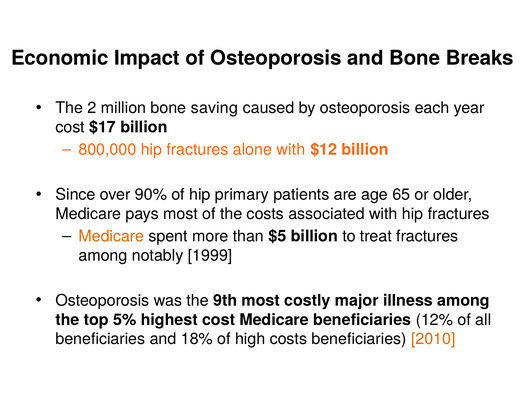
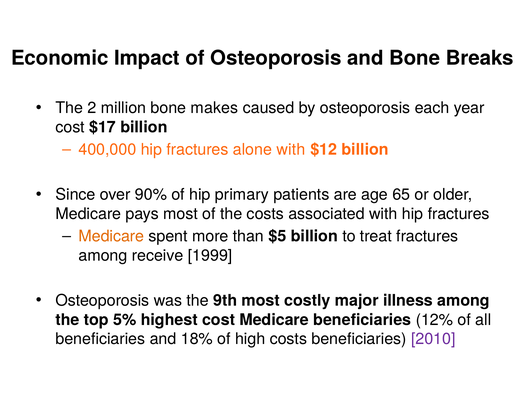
saving: saving -> makes (214, 108)
800,000: 800,000 -> 400,000 (107, 150)
notably: notably -> receive (158, 255)
2010 colour: orange -> purple (433, 339)
